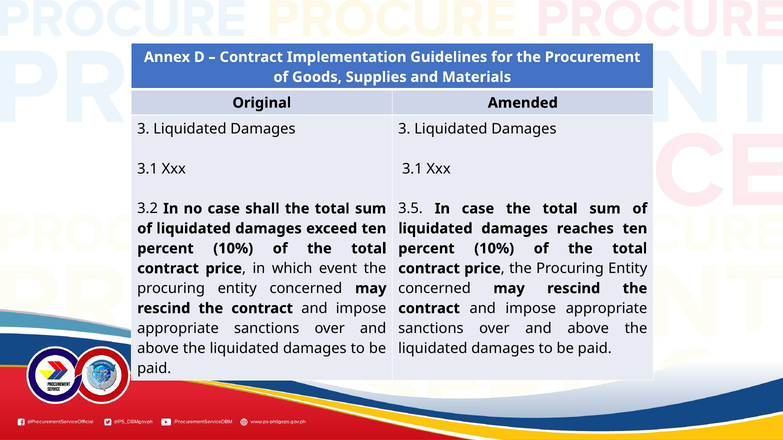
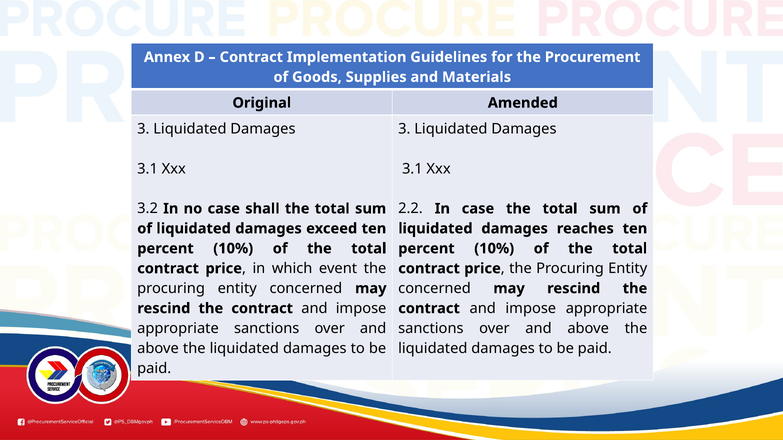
3.5: 3.5 -> 2.2 (411, 209)
